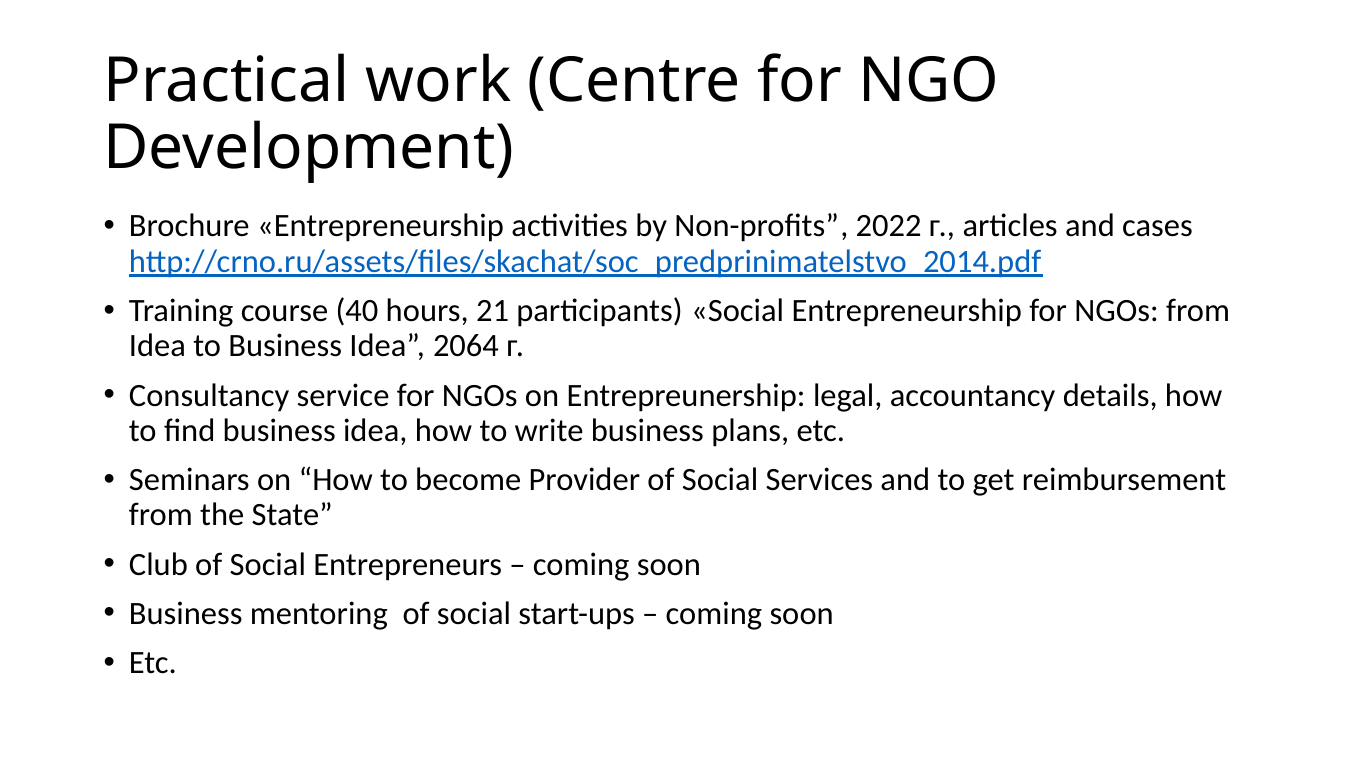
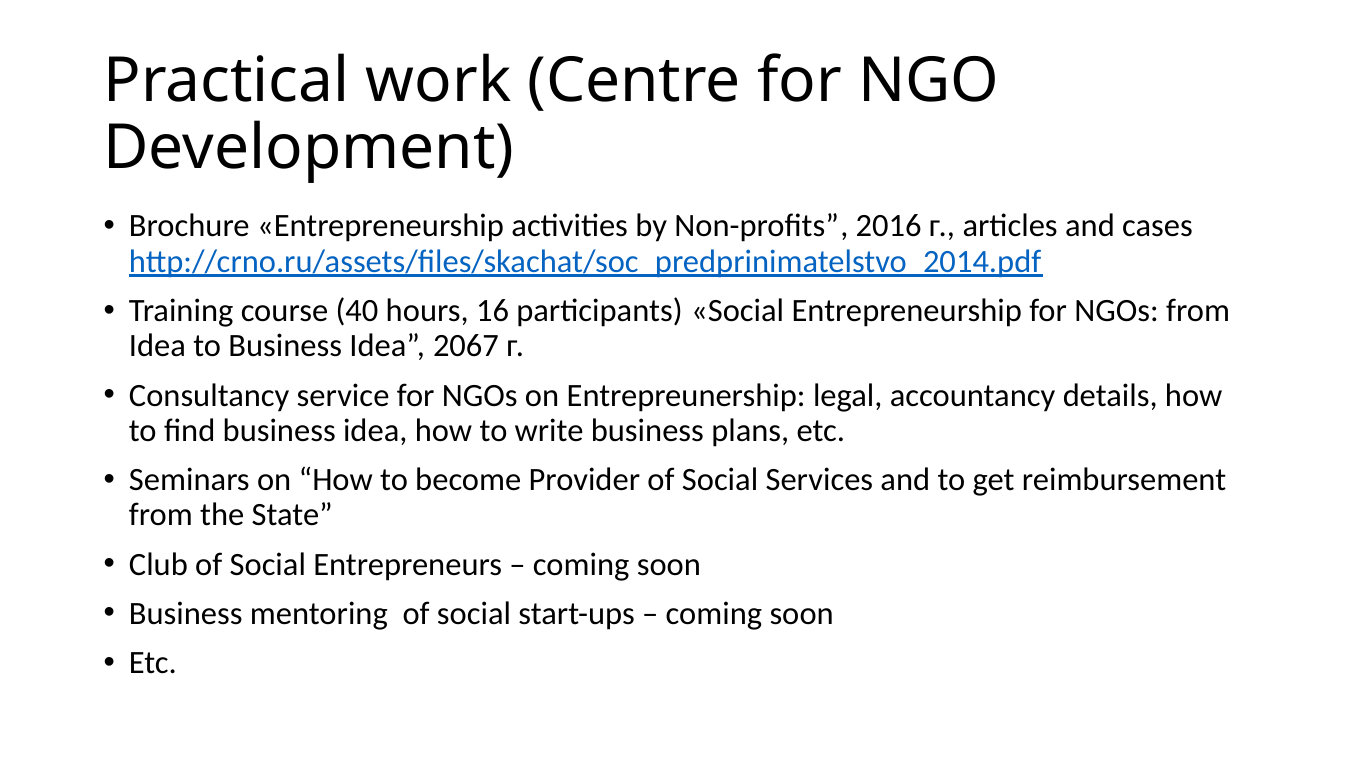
2022: 2022 -> 2016 (889, 226)
21: 21 -> 16 (493, 311)
2064: 2064 -> 2067 (466, 346)
